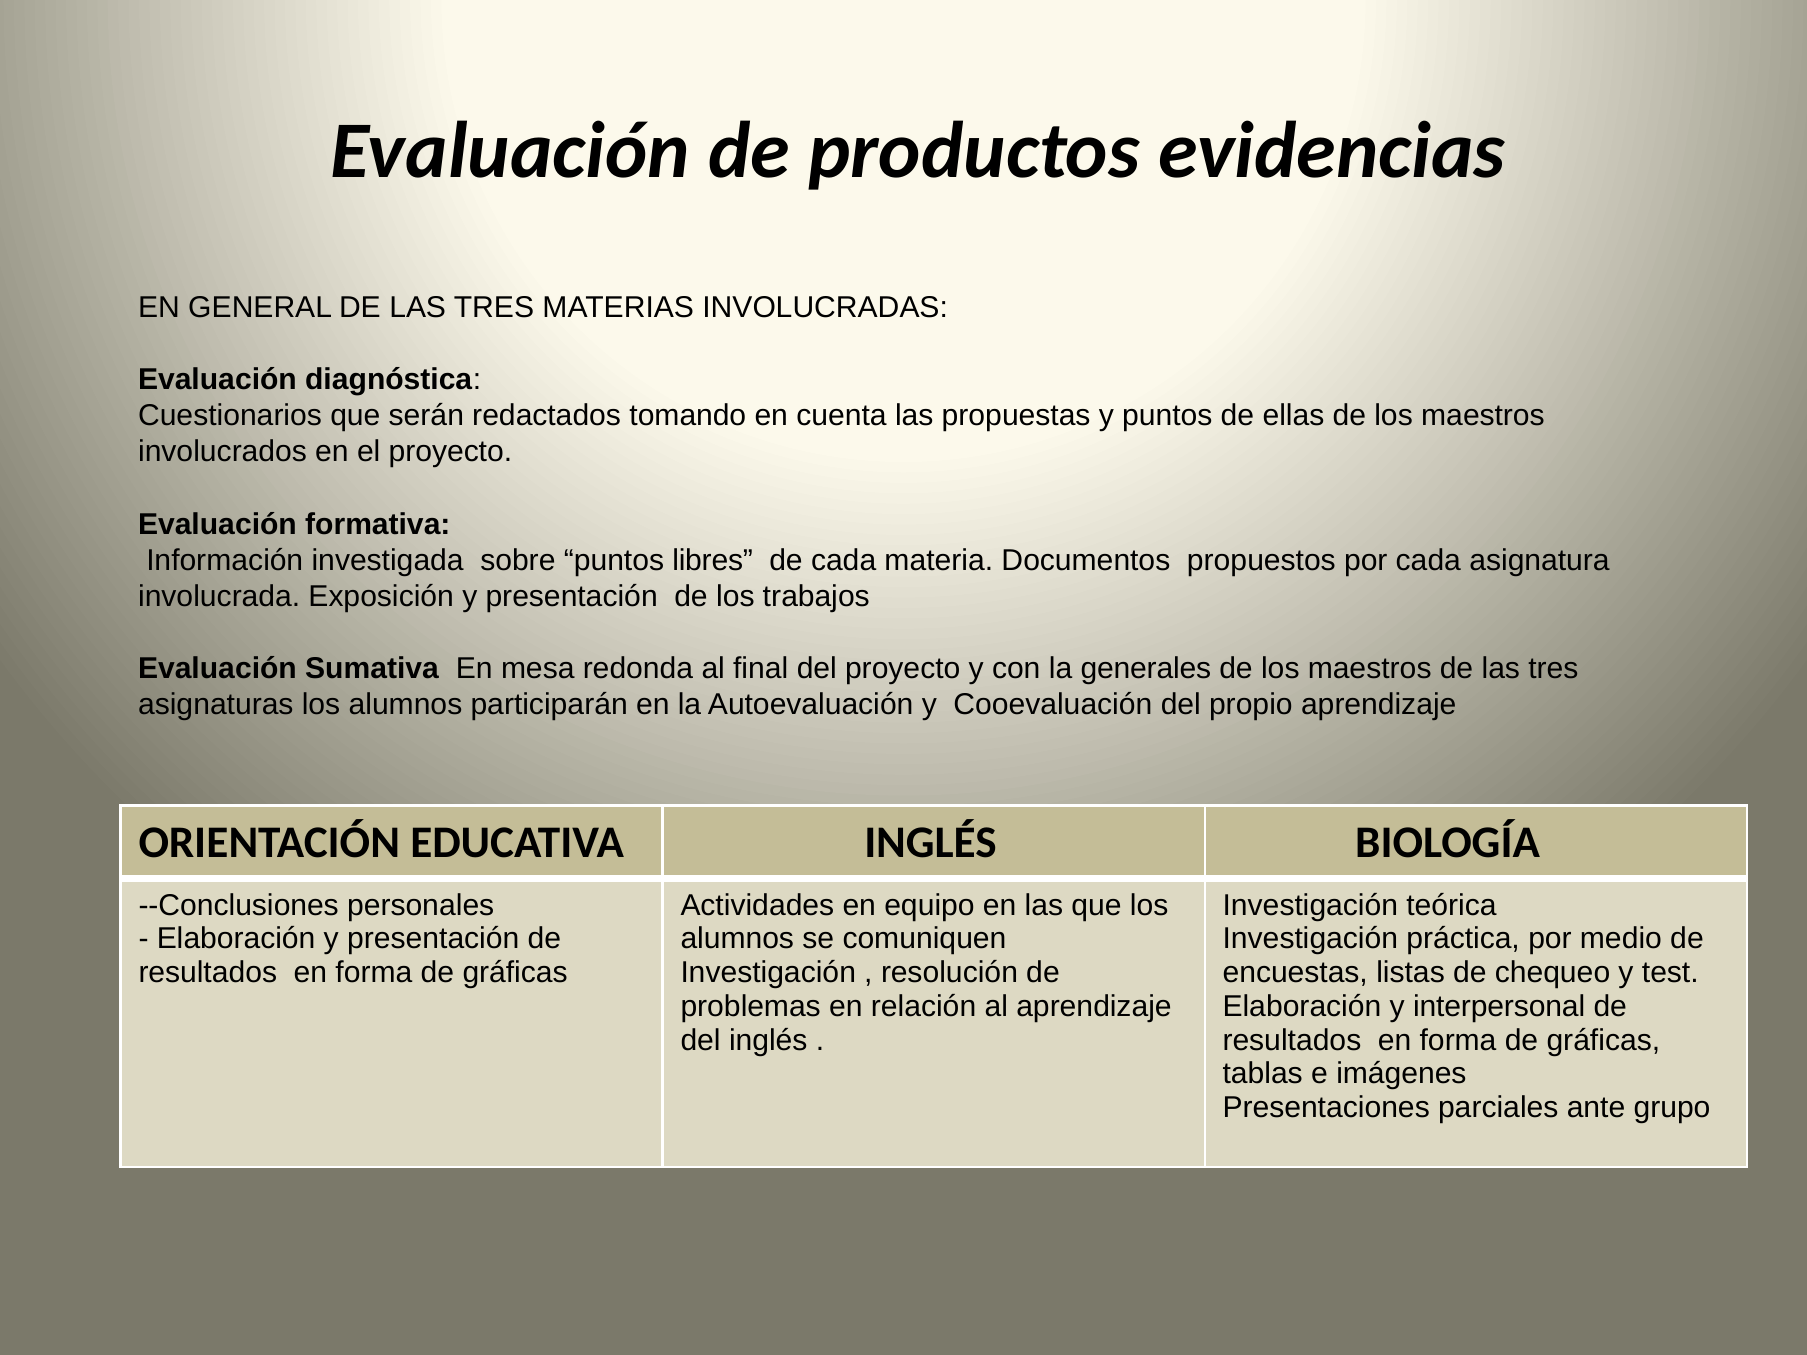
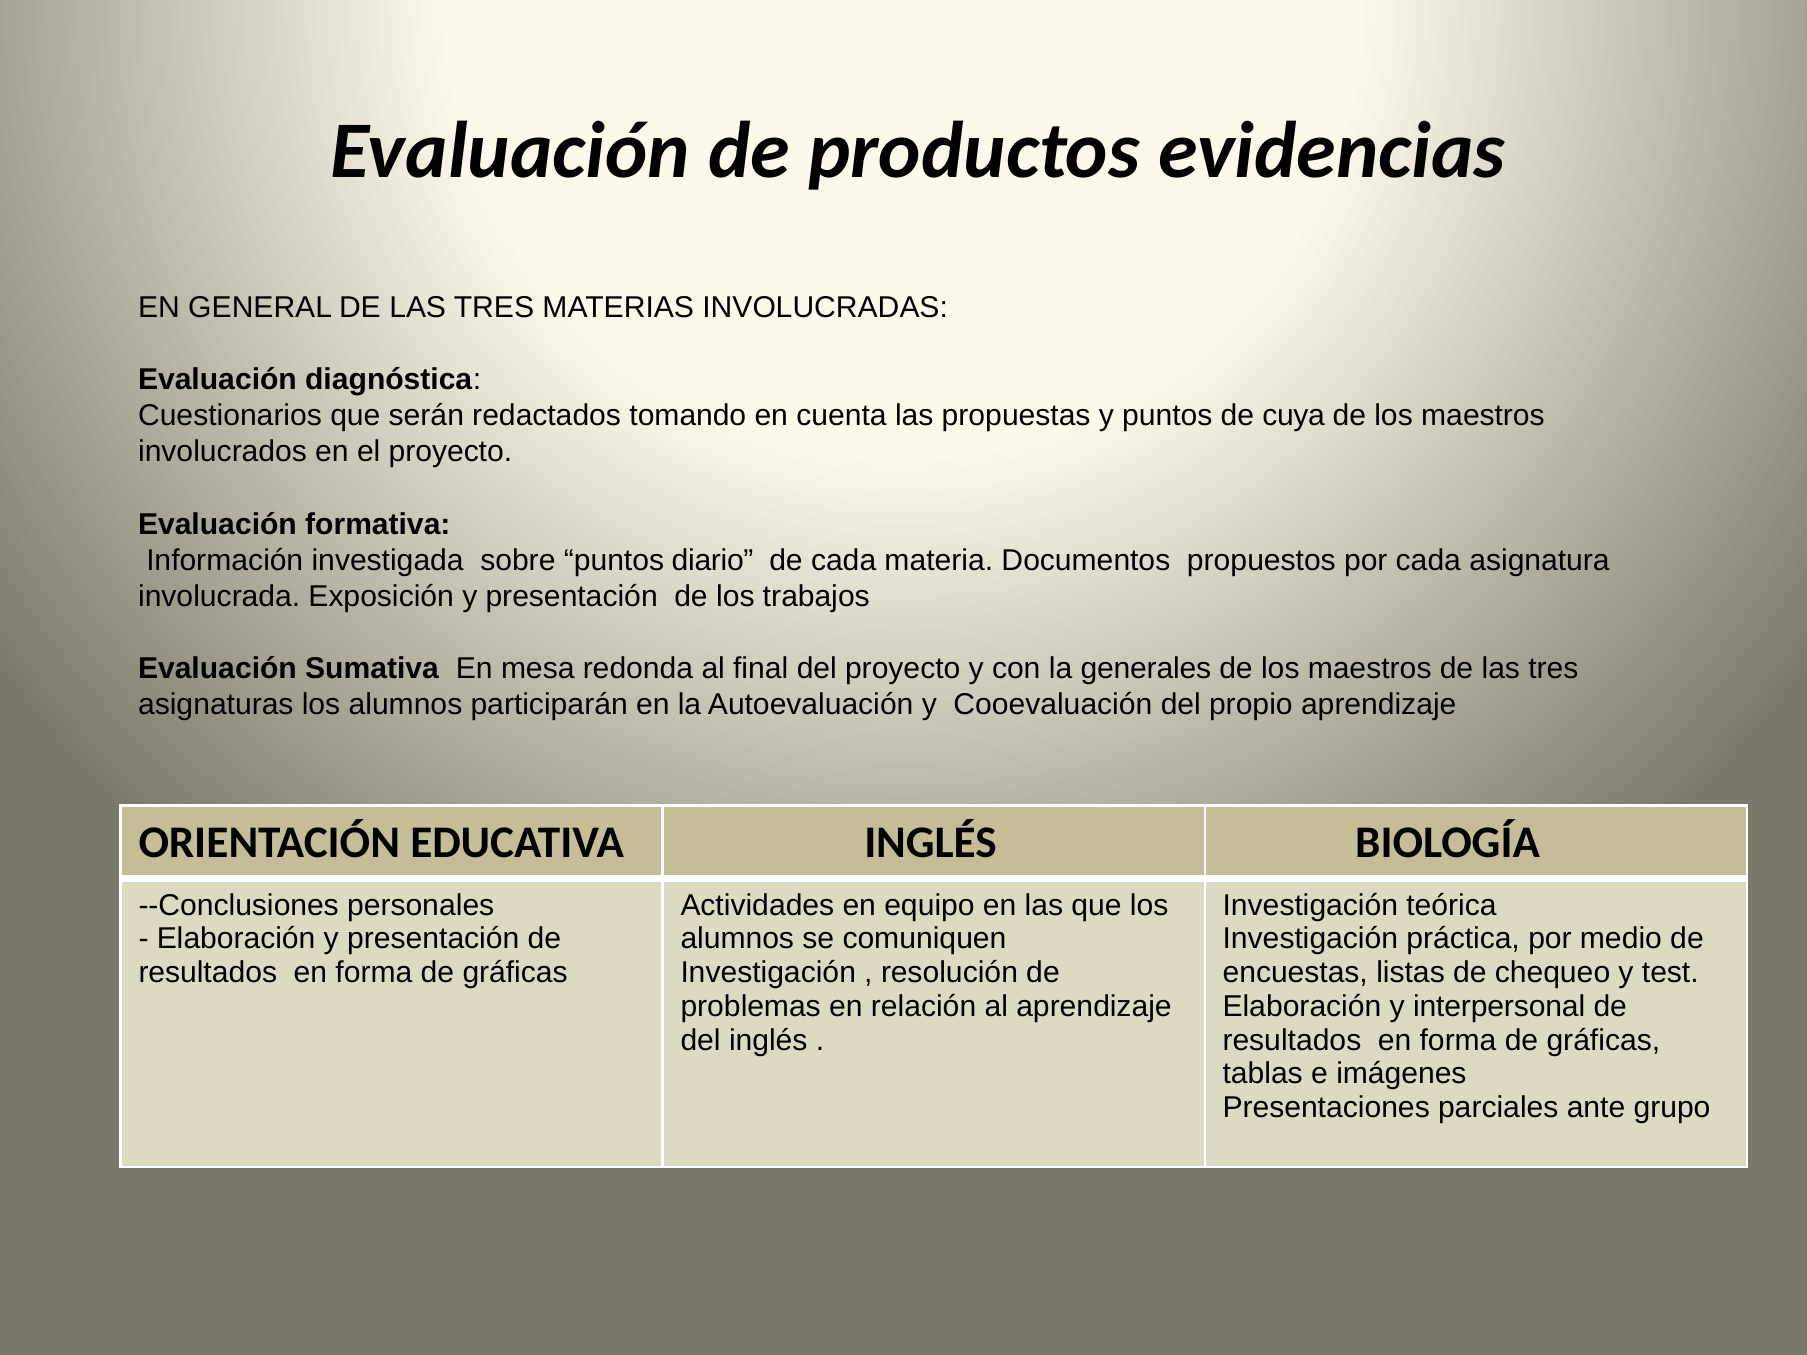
ellas: ellas -> cuya (1294, 416)
libres: libres -> diario (713, 561)
